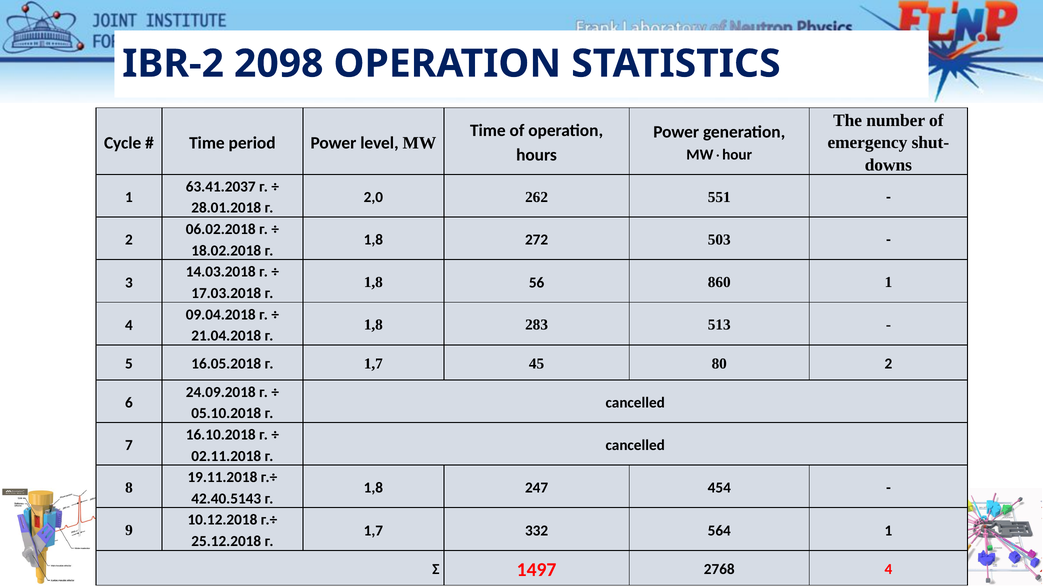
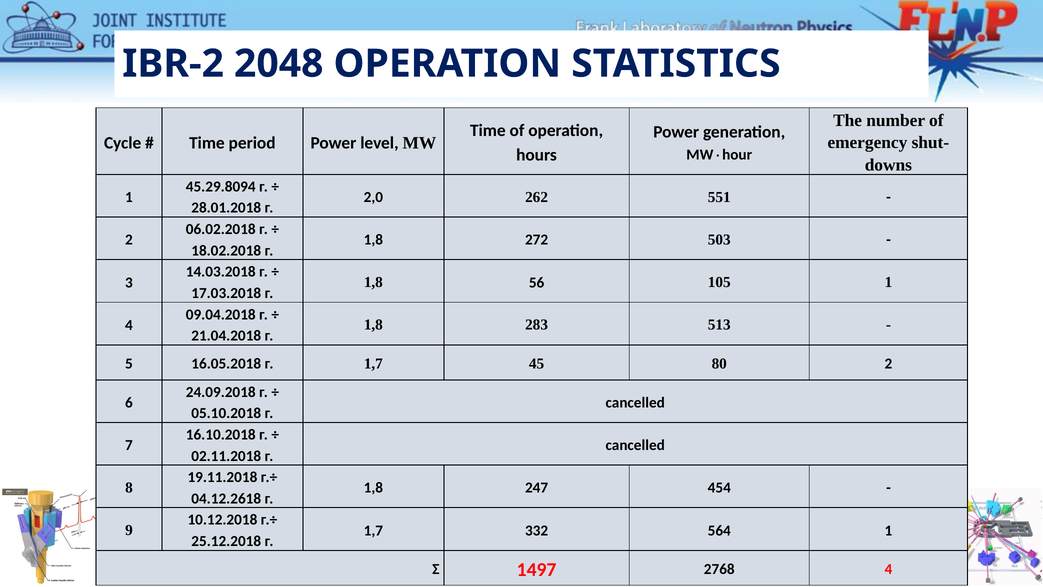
2098: 2098 -> 2048 (279, 64)
63.41.2037: 63.41.2037 -> 45.29.8094 (221, 187)
860: 860 -> 105 (719, 282)
42.40.5143: 42.40.5143 -> 04.12.2618 (226, 498)
